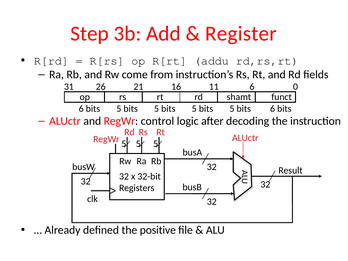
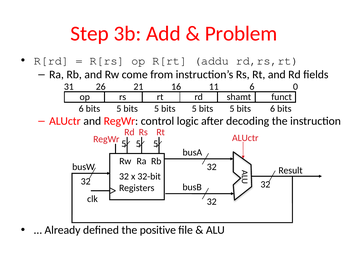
Register: Register -> Problem (241, 34)
